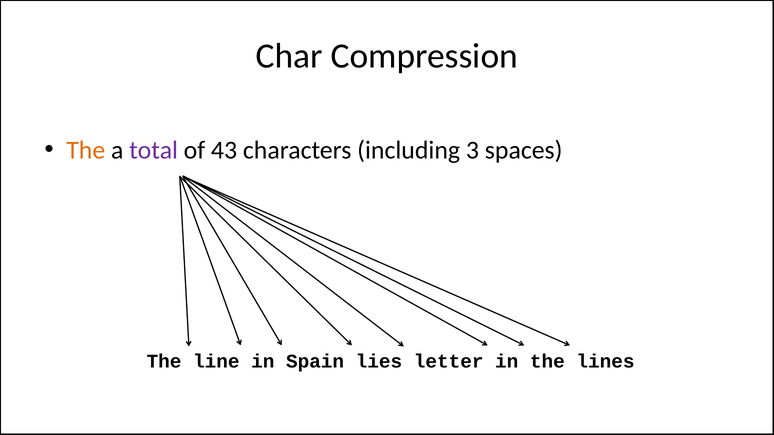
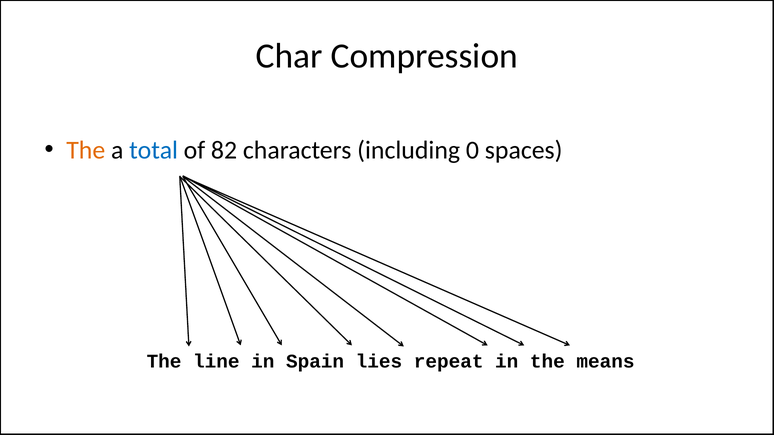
total colour: purple -> blue (154, 150)
43: 43 -> 82 (224, 150)
3: 3 -> 0 (472, 150)
letter: letter -> repeat (449, 362)
lines: lines -> means (605, 362)
